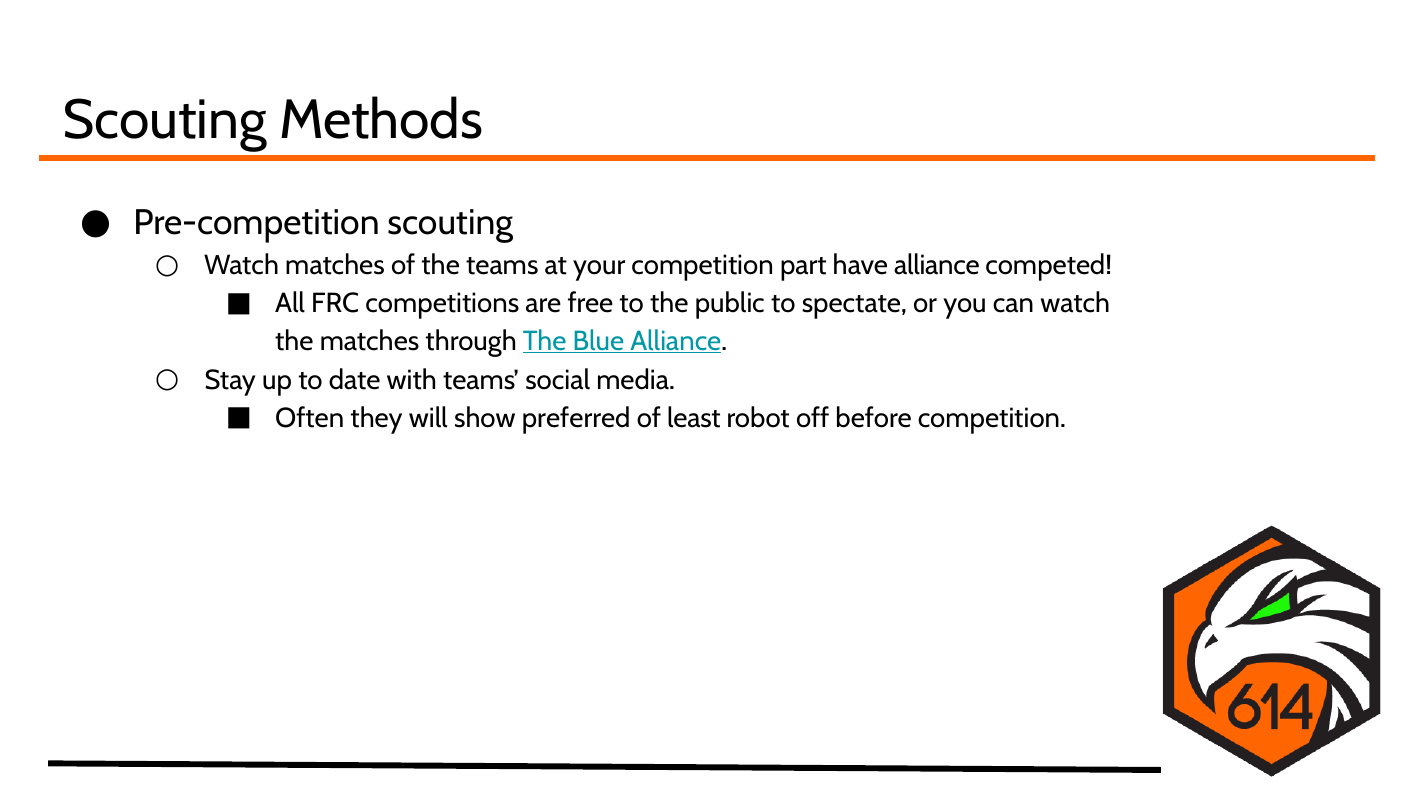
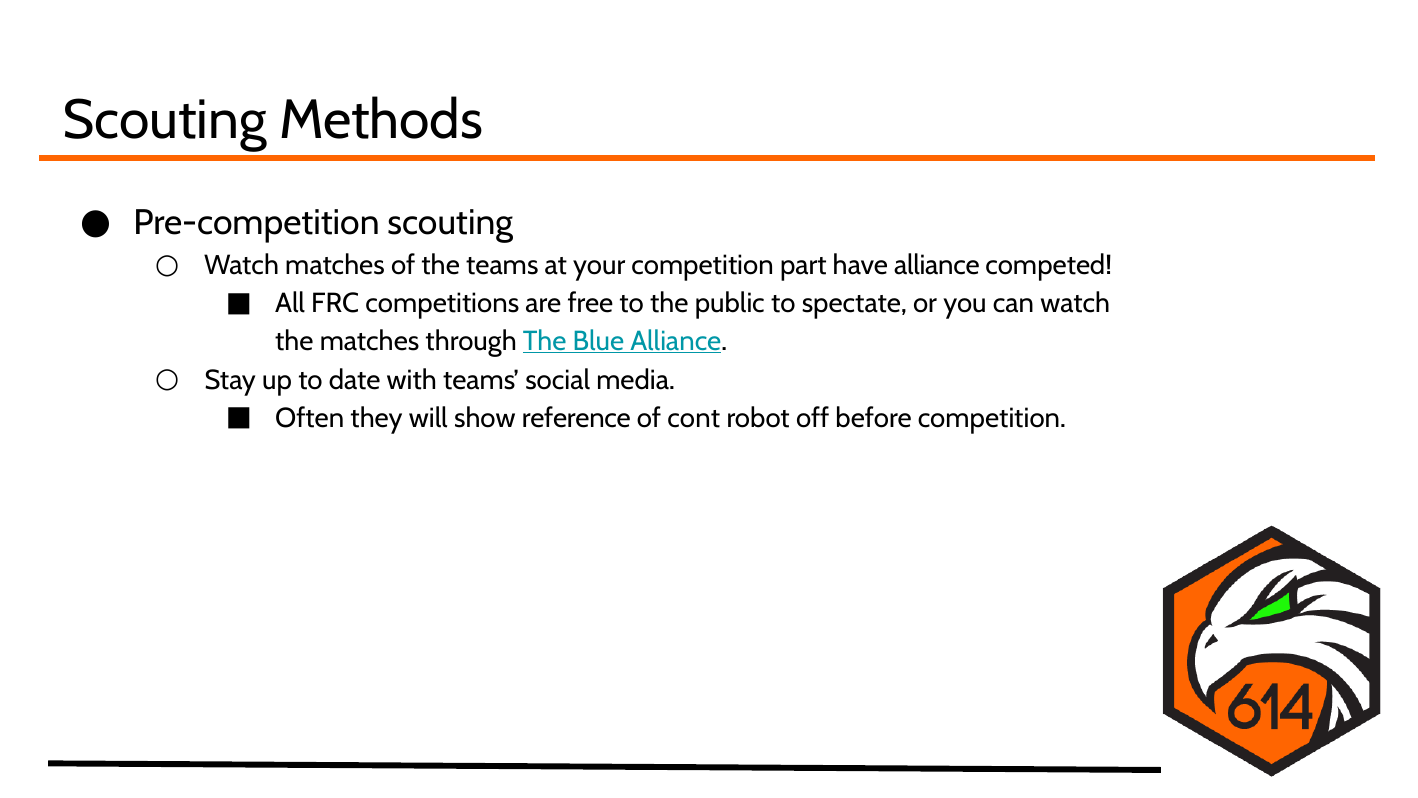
preferred: preferred -> reference (576, 418)
least: least -> cont (694, 418)
